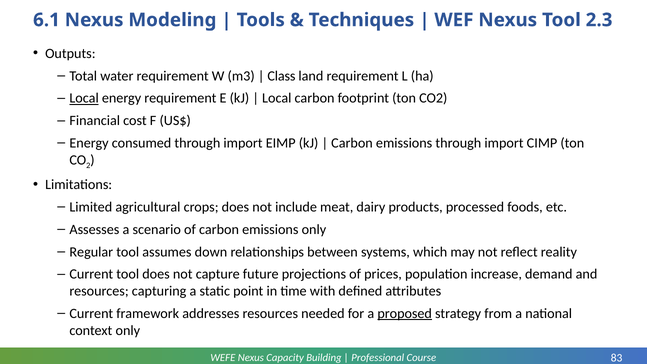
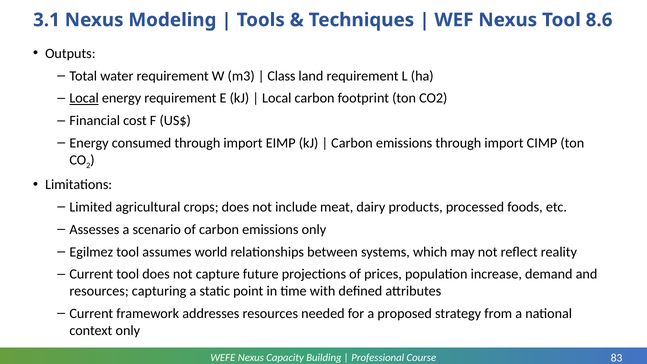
6.1: 6.1 -> 3.1 (46, 20)
2.3: 2.3 -> 8.6 (599, 20)
Regular: Regular -> Egilmez (91, 252)
down: down -> world (211, 252)
proposed underline: present -> none (405, 314)
